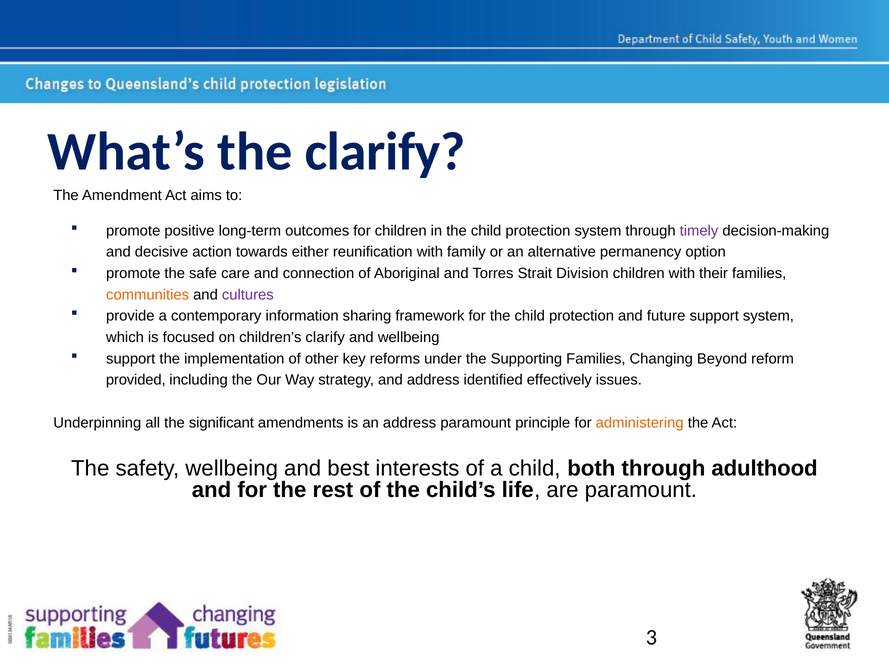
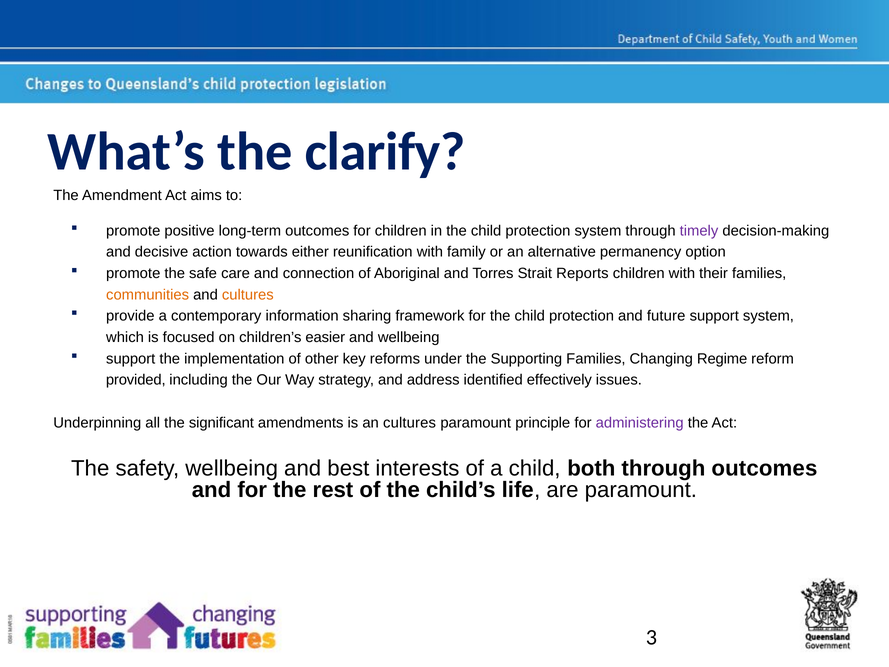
Division: Division -> Reports (582, 273)
cultures colour: purple -> orange (248, 295)
children’s clarify: clarify -> easier (325, 337)
Beyond: Beyond -> Regime (722, 358)
an address: address -> cultures (410, 423)
administering colour: orange -> purple (640, 423)
through adulthood: adulthood -> outcomes (764, 468)
